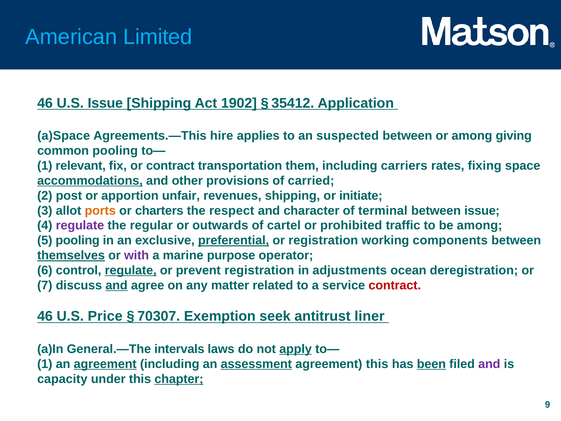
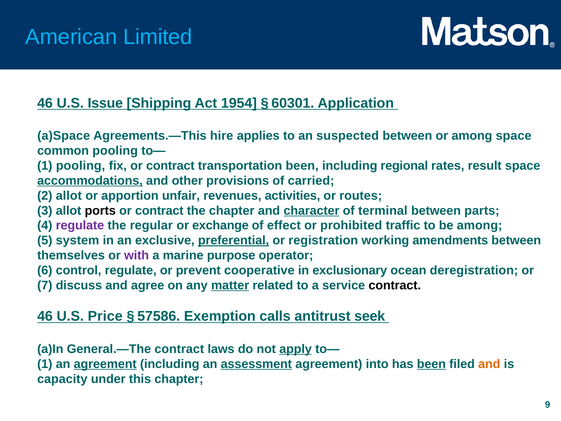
1902: 1902 -> 1954 (239, 103)
35412: 35412 -> 60301 (293, 103)
among giving: giving -> space (514, 136)
1 relevant: relevant -> pooling (81, 166)
transportation them: them -> been (302, 166)
carriers: carriers -> regional (404, 166)
fixing: fixing -> result (485, 166)
2 post: post -> allot (69, 196)
revenues shipping: shipping -> activities (293, 196)
initiate: initiate -> routes (361, 196)
ports colour: orange -> black (100, 210)
charters: charters -> contract (159, 210)
the respect: respect -> chapter (232, 210)
character underline: none -> present (311, 210)
between issue: issue -> parts (482, 210)
outwards: outwards -> exchange (220, 225)
cartel: cartel -> effect (284, 225)
5 pooling: pooling -> system (77, 240)
components: components -> amendments (450, 240)
themselves underline: present -> none (71, 255)
regulate underline: present -> none (131, 270)
prevent registration: registration -> cooperative (259, 270)
adjustments: adjustments -> exclusionary (350, 270)
and underline: present -> none (117, 285)
matter underline: none -> present (230, 285)
contract colour: red -> black (395, 285)
70307: 70307 -> 57586 (159, 316)
seek: seek -> calls (275, 316)
liner: liner -> seek (370, 316)
General.—The intervals: intervals -> contract (179, 349)
agreement this: this -> into (377, 364)
and colour: purple -> orange (489, 364)
chapter underline: present -> none (179, 379)
